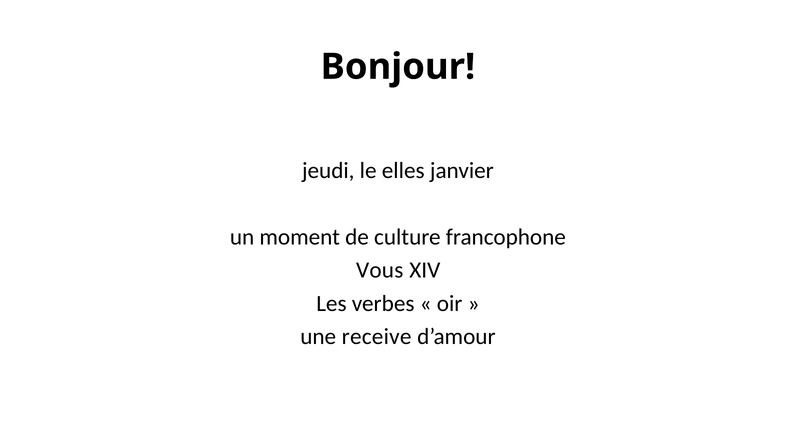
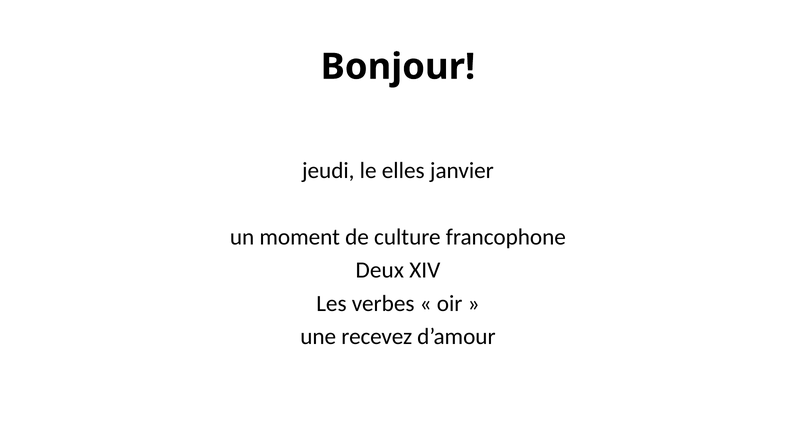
Vous: Vous -> Deux (380, 271)
receive: receive -> recevez (377, 337)
